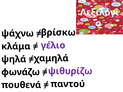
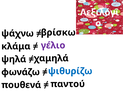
ψιθυρίζω colour: purple -> blue (70, 71)
